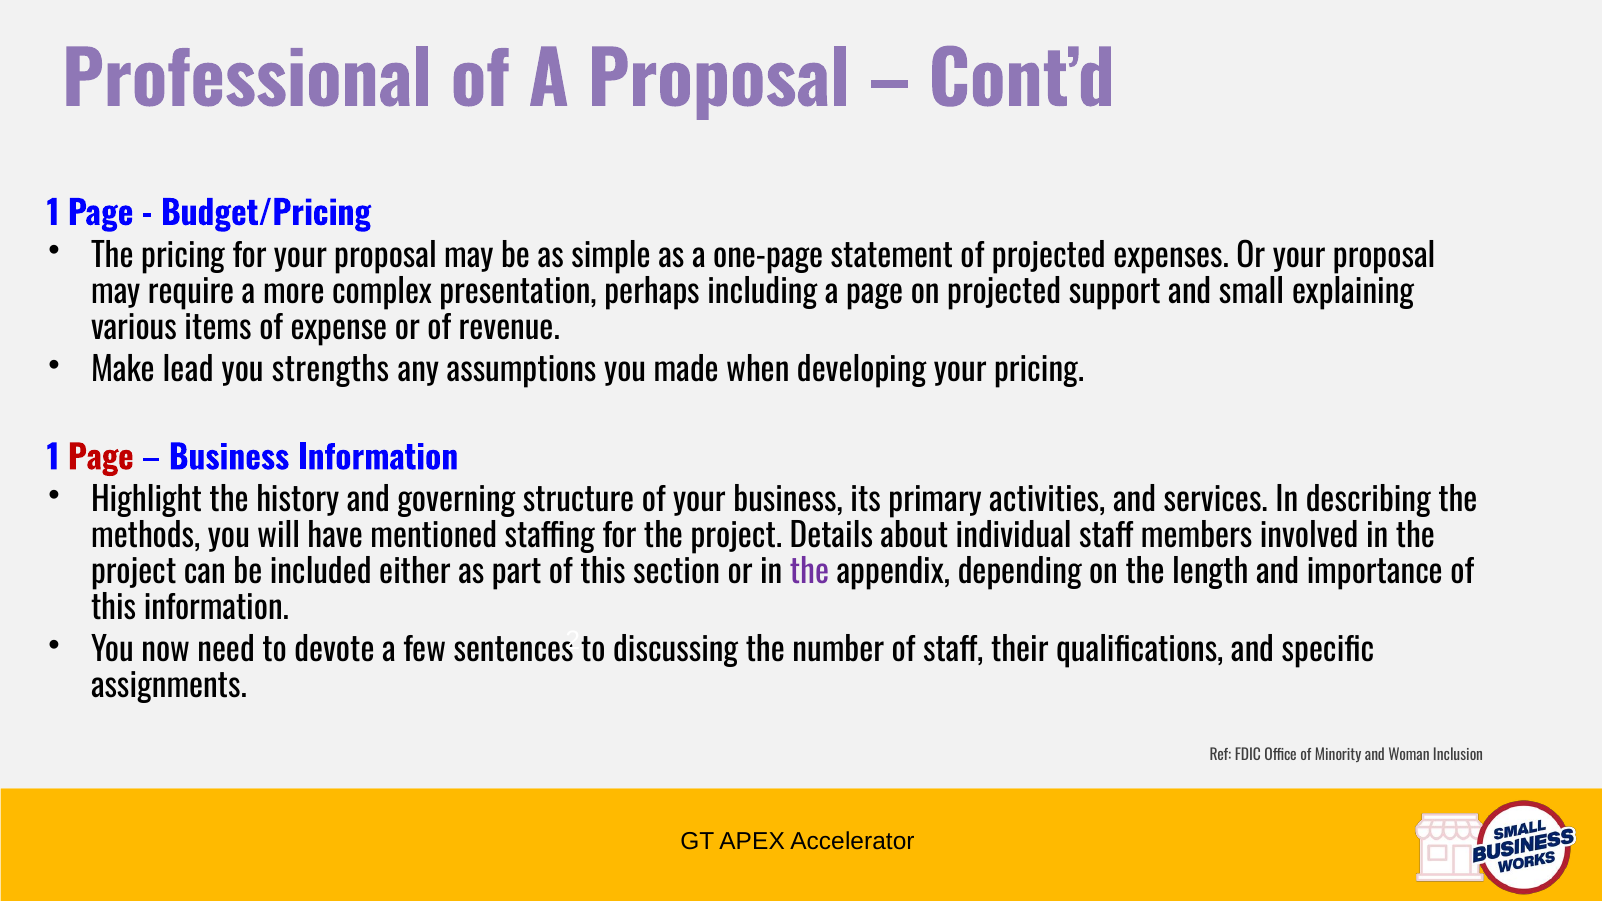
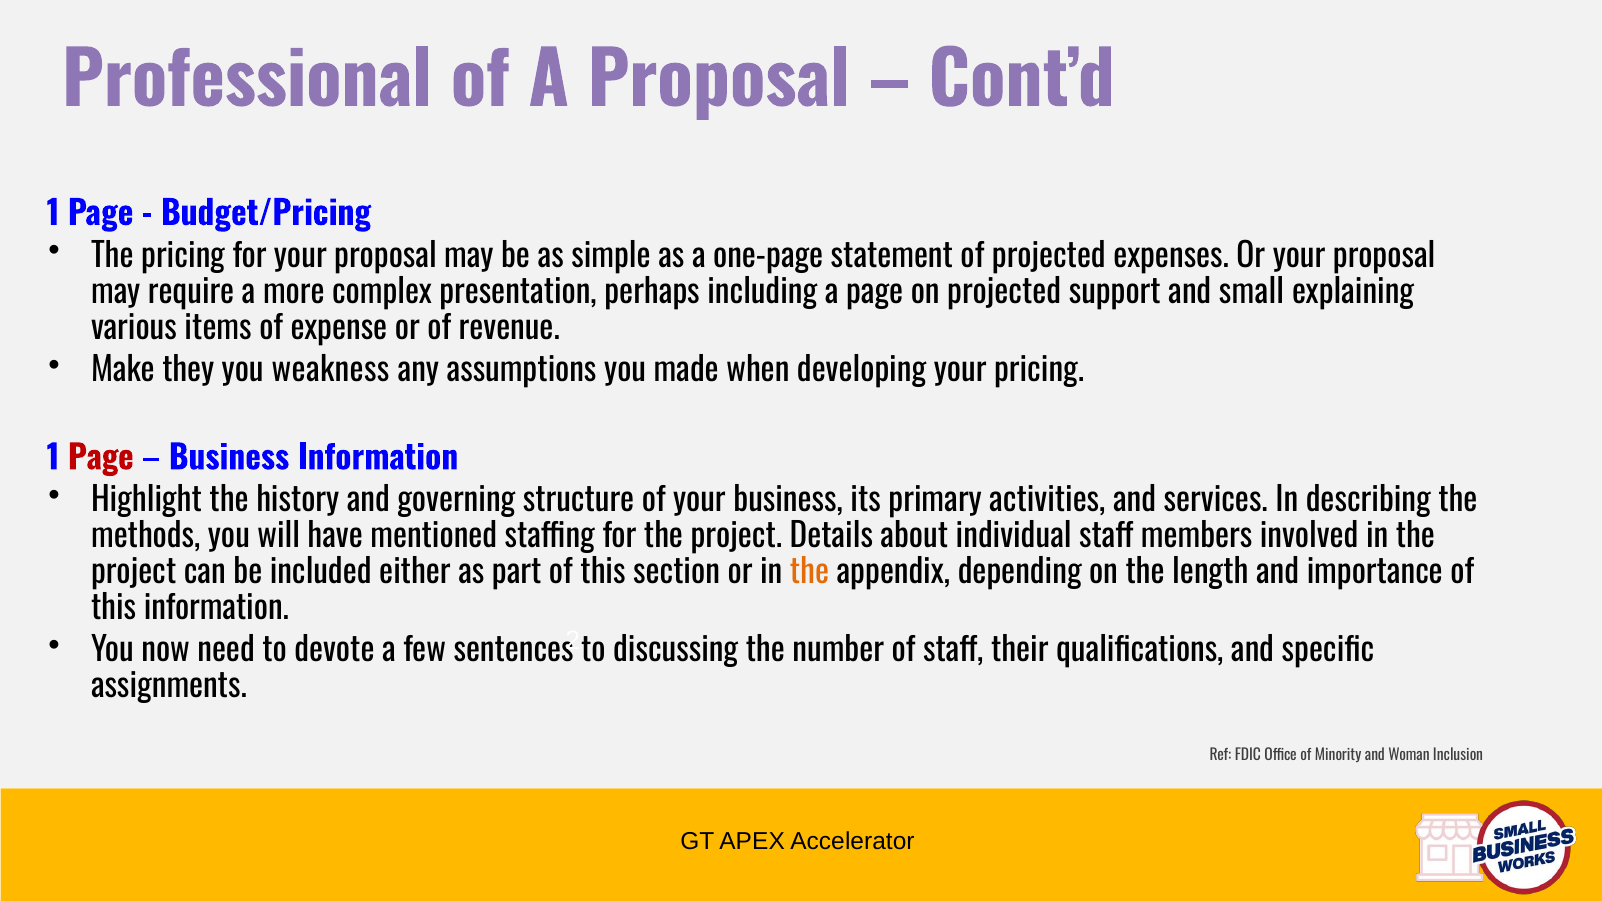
lead: lead -> they (188, 370)
strengths: strengths -> weakness (331, 370)
the colour: purple -> orange (810, 573)
